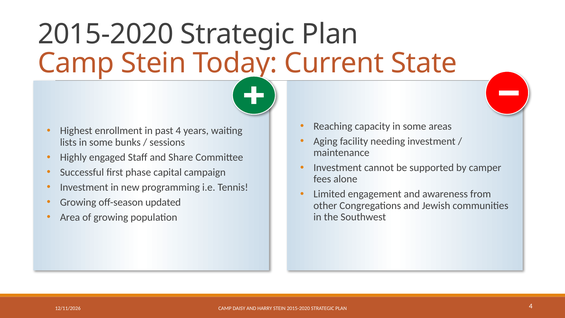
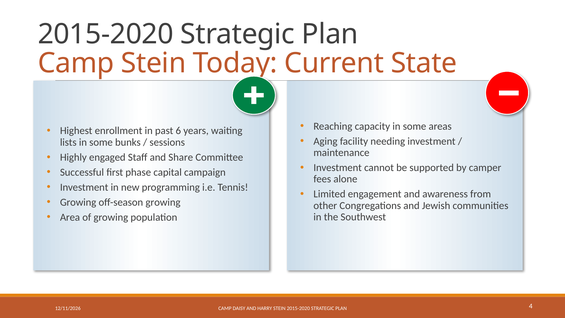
past 4: 4 -> 6 (178, 131)
off-season updated: updated -> growing (163, 202)
